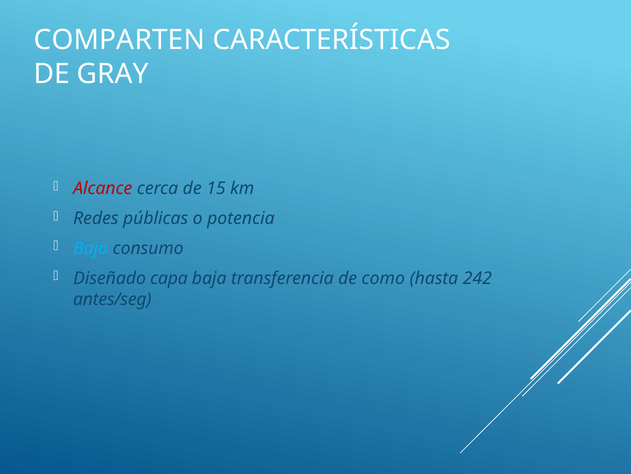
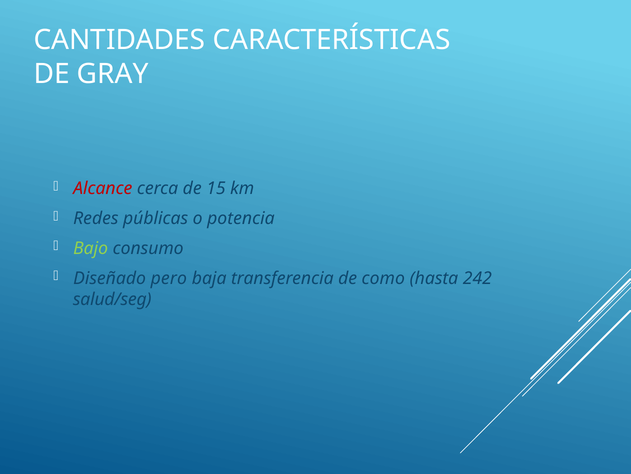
COMPARTEN: COMPARTEN -> CANTIDADES (119, 40)
Bajo colour: light blue -> light green (91, 248)
capa: capa -> pero (169, 278)
antes/seg: antes/seg -> salud/seg (112, 299)
